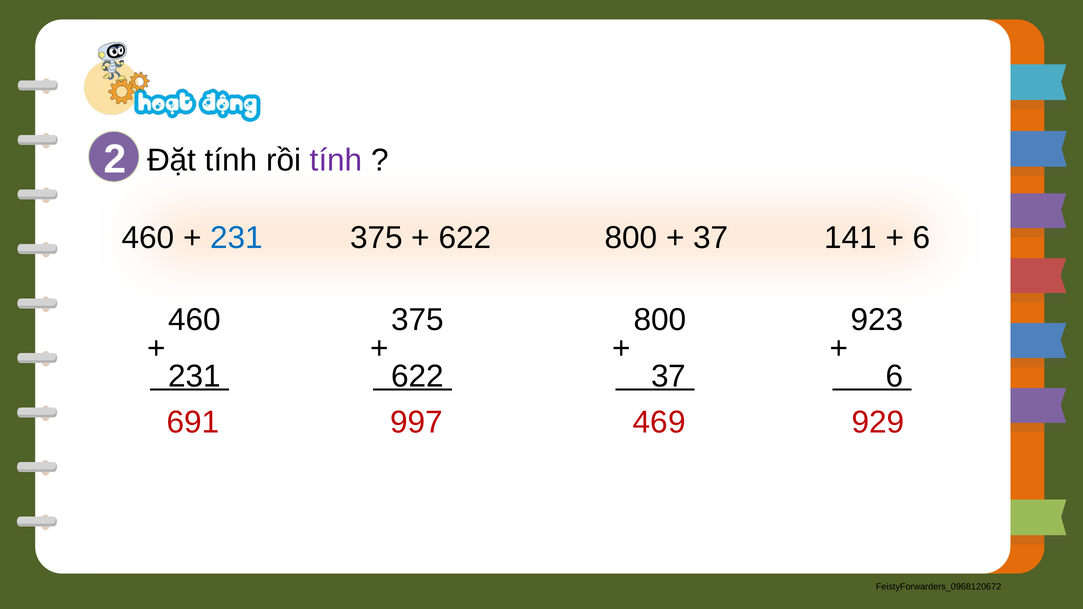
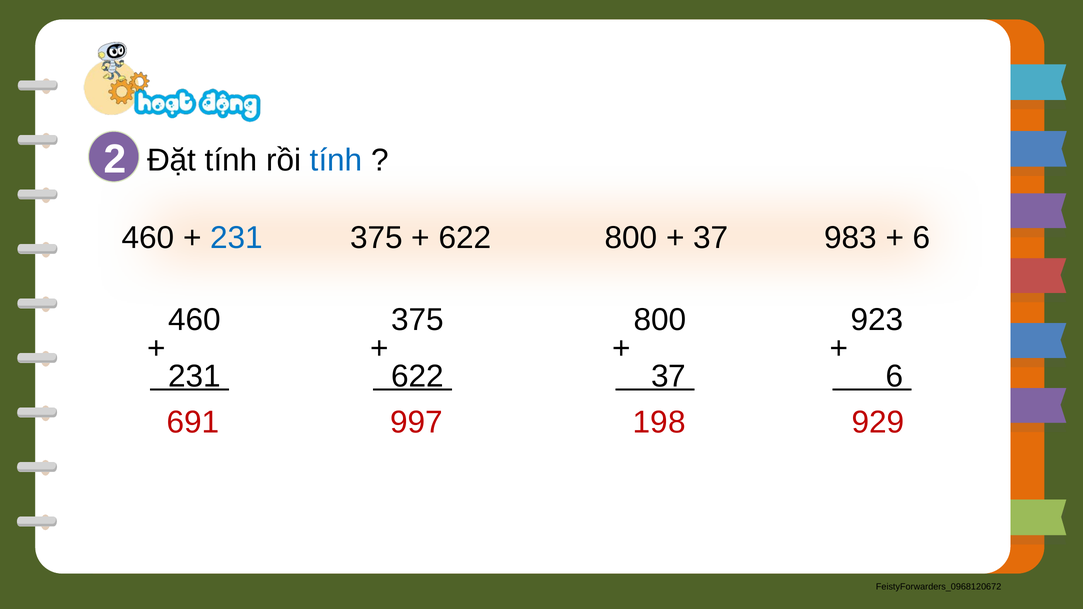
tính colour: purple -> blue (336, 161)
141: 141 -> 983 (851, 238)
469: 469 -> 198 (659, 422)
